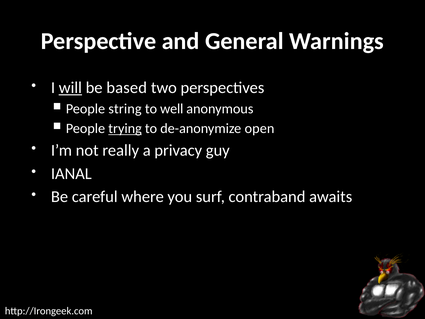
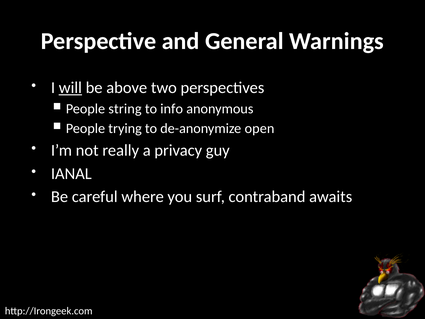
based: based -> above (127, 88)
well: well -> info (172, 109)
trying underline: present -> none (125, 128)
